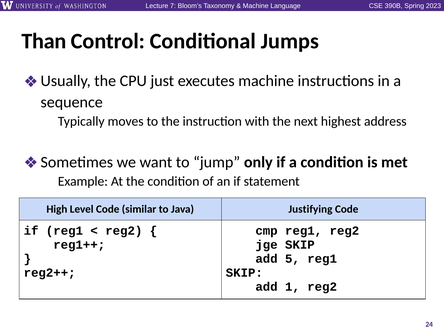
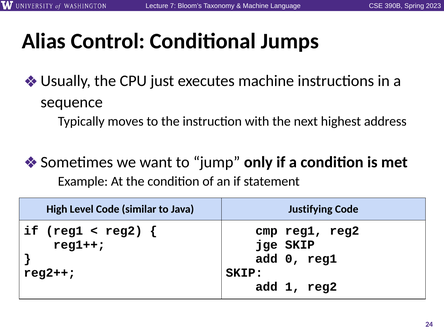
Than: Than -> Alias (44, 41)
5: 5 -> 0 (292, 259)
